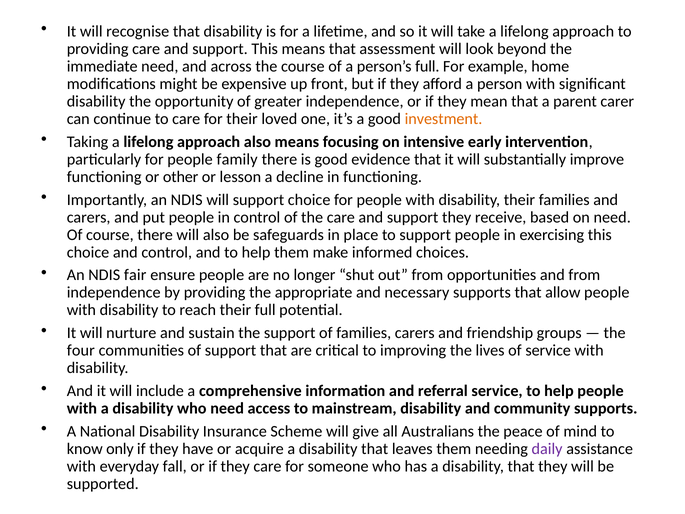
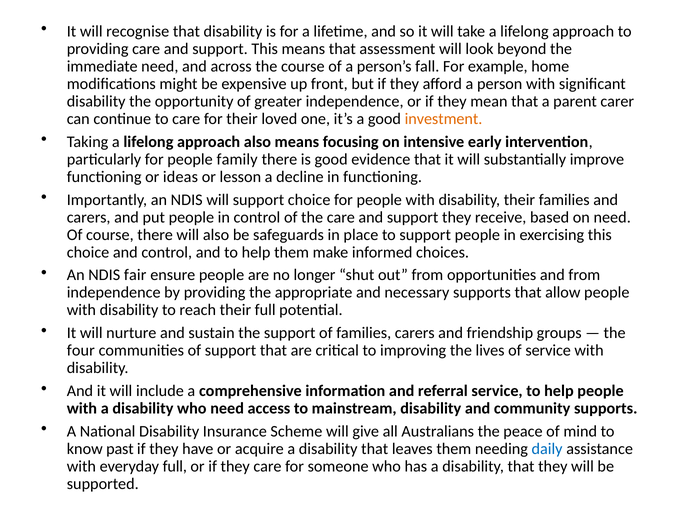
person’s full: full -> fall (427, 66)
other: other -> ideas (180, 177)
only: only -> past (120, 449)
daily colour: purple -> blue (547, 449)
everyday fall: fall -> full (175, 466)
